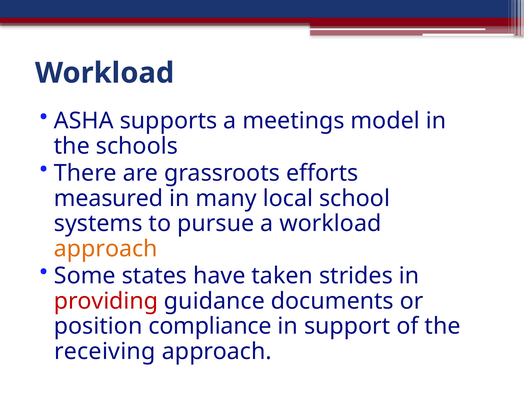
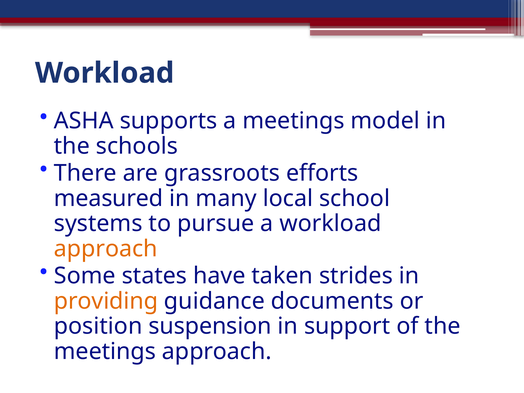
providing colour: red -> orange (106, 301)
compliance: compliance -> suspension (210, 326)
receiving: receiving -> meetings (105, 351)
